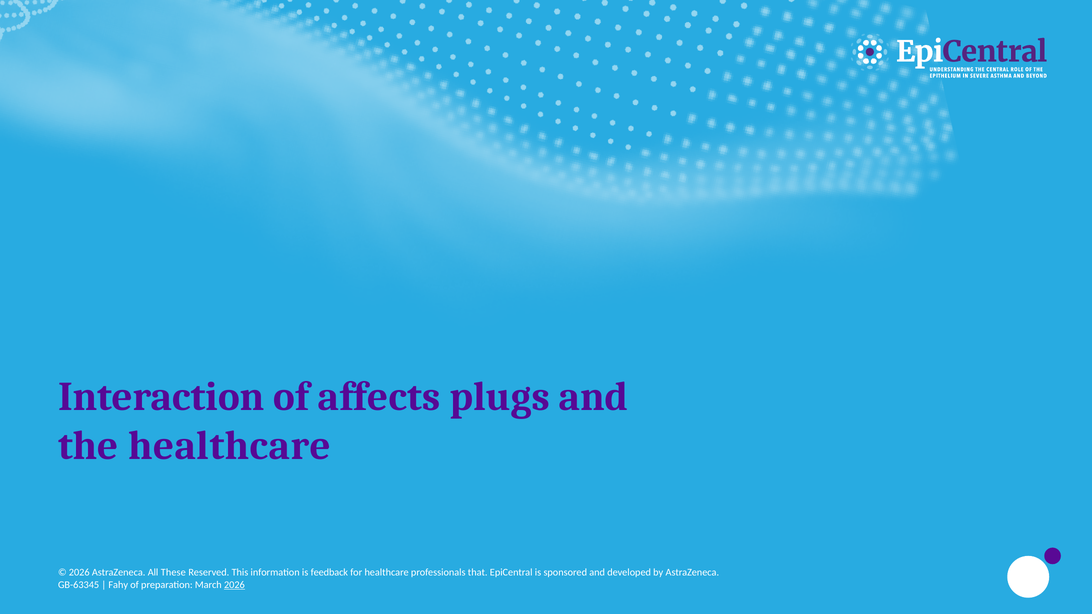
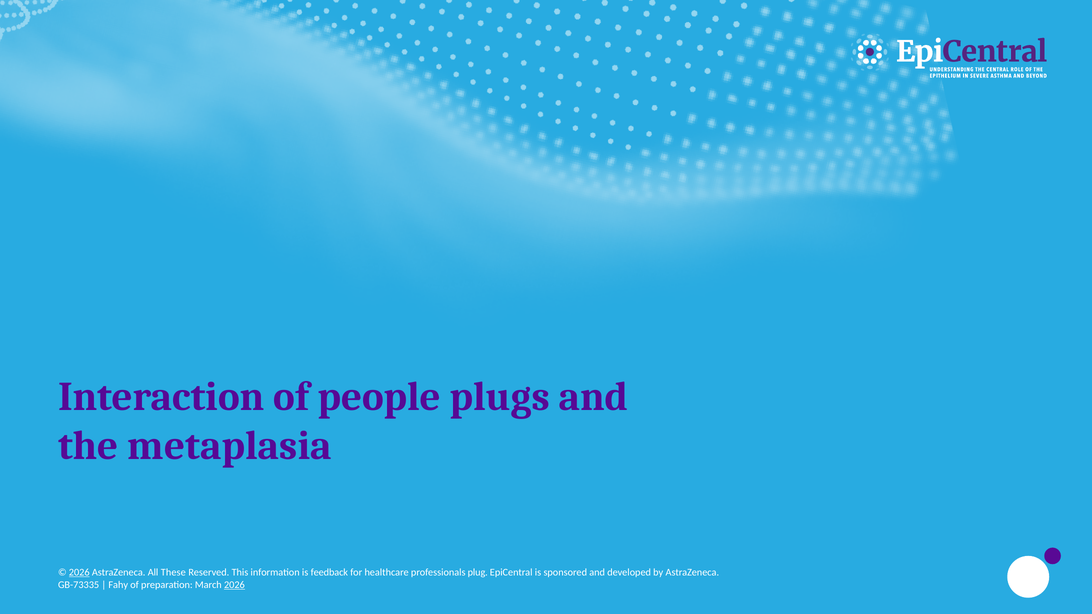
affects: affects -> people (379, 397)
the healthcare: healthcare -> metaplasia (230, 446)
2026 underline: none -> present (79, 573)
that: that -> plug (478, 573)
GB-63345: GB-63345 -> GB-73335 (79, 585)
